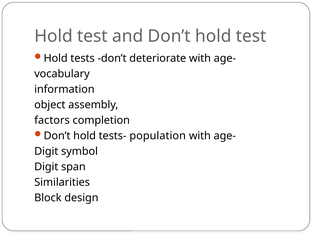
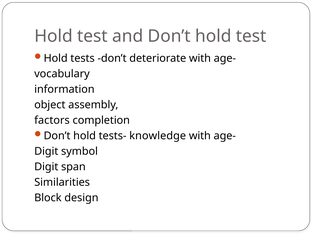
population: population -> knowledge (158, 136)
